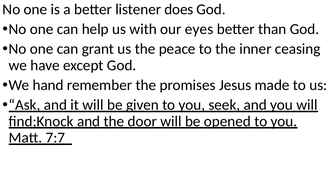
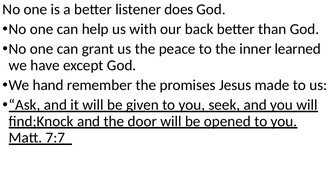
eyes: eyes -> back (199, 29)
ceasing: ceasing -> learned (298, 49)
